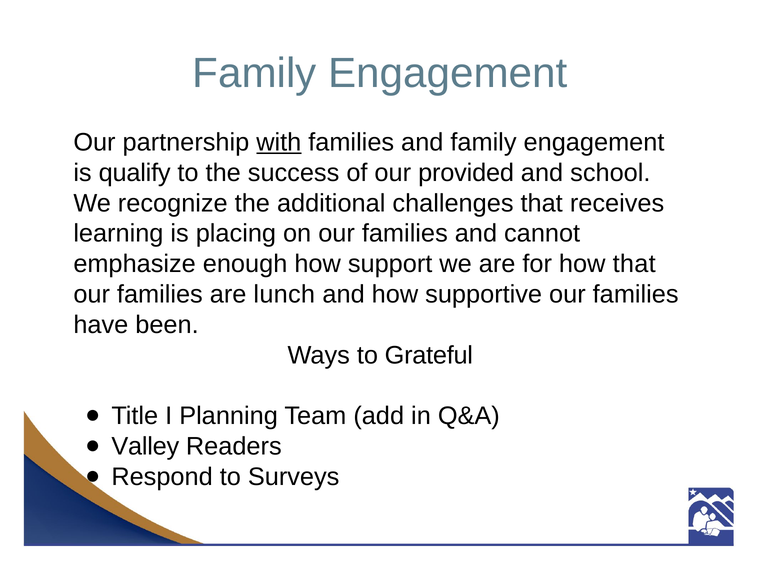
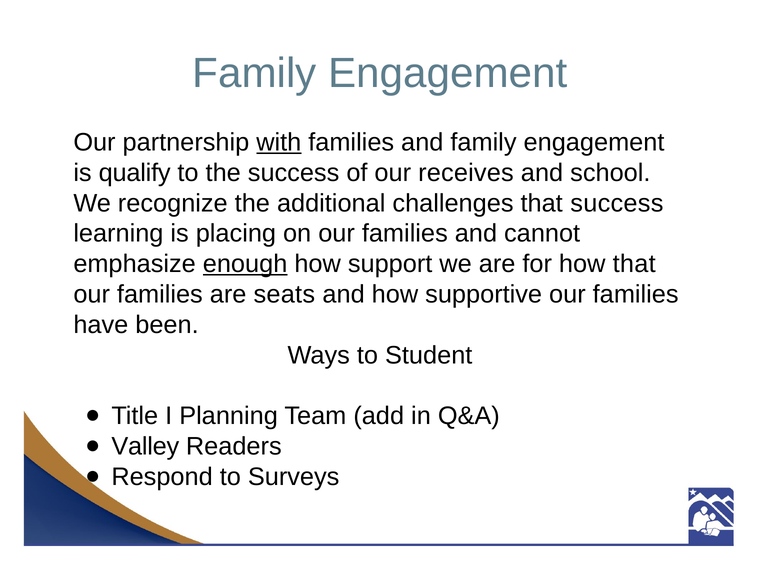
provided: provided -> receives (466, 173)
that receives: receives -> success (617, 203)
enough underline: none -> present (245, 264)
lunch: lunch -> seats (284, 294)
Grateful: Grateful -> Student (429, 355)
